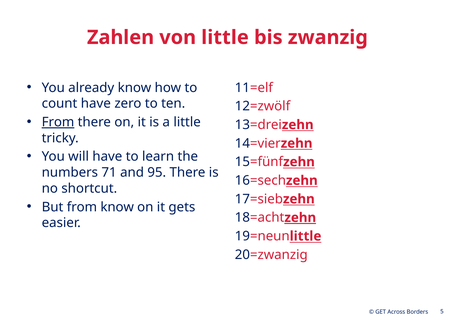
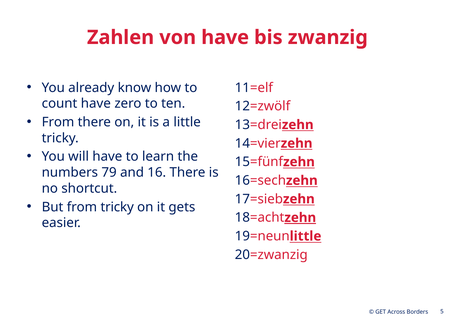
von little: little -> have (225, 37)
From underline: present -> none (58, 122)
71: 71 -> 79 (109, 173)
95: 95 -> 16 (157, 173)
from know: know -> tricky (117, 207)
